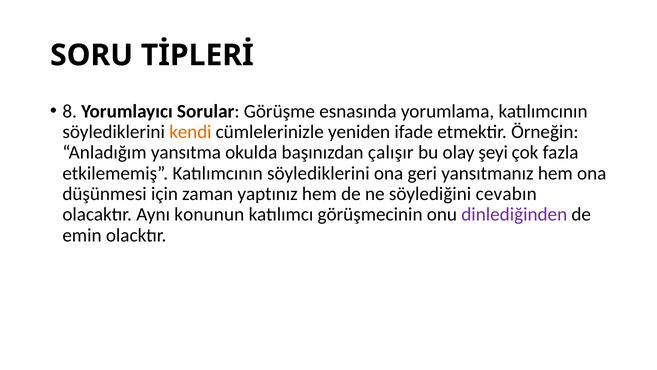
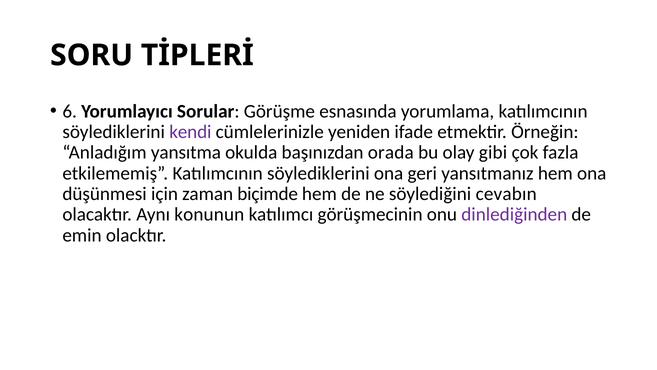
8: 8 -> 6 (70, 111)
kendi colour: orange -> purple (190, 132)
çalışır: çalışır -> orada (391, 152)
şeyi: şeyi -> gibi (493, 152)
yaptınız: yaptınız -> biçimde (268, 194)
